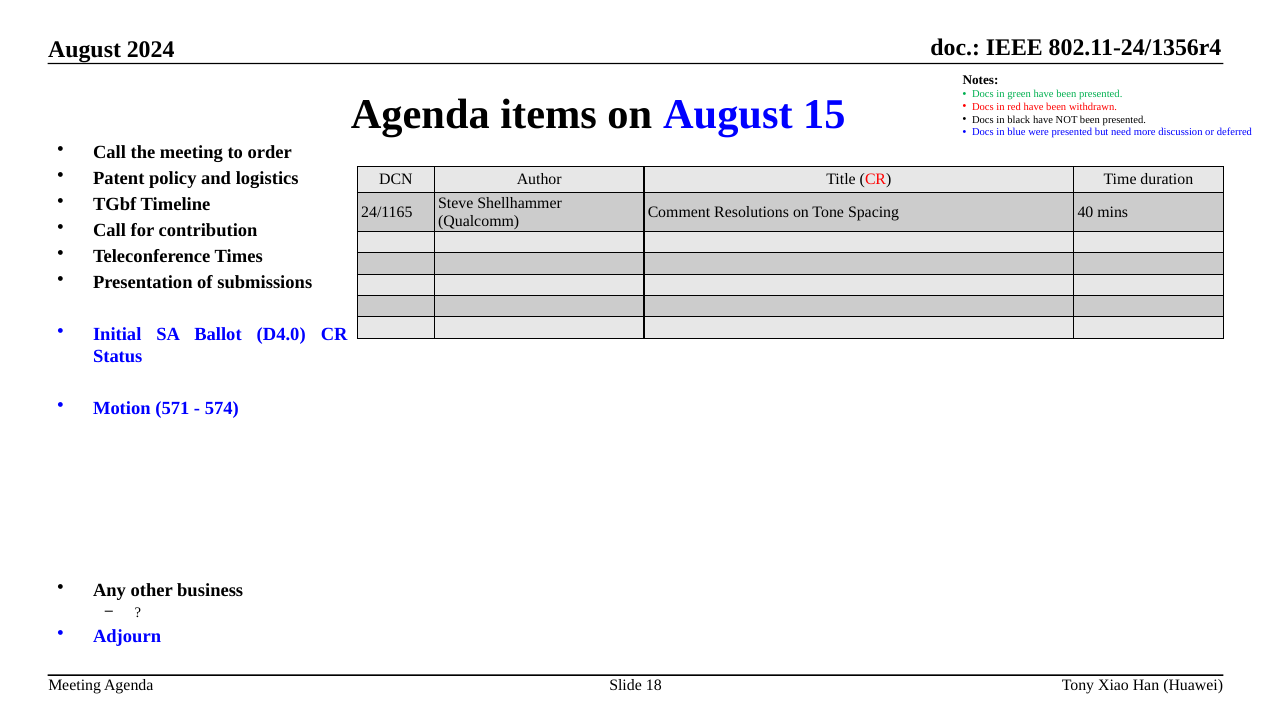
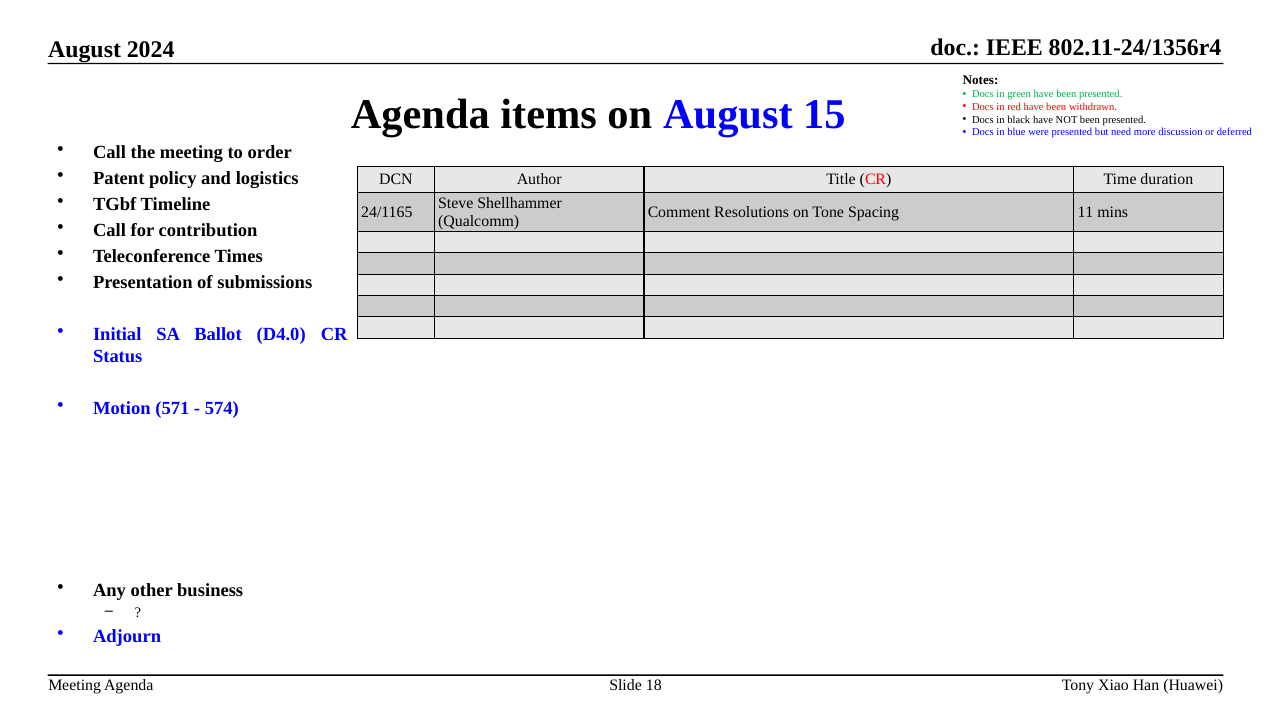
40: 40 -> 11 (1085, 212)
